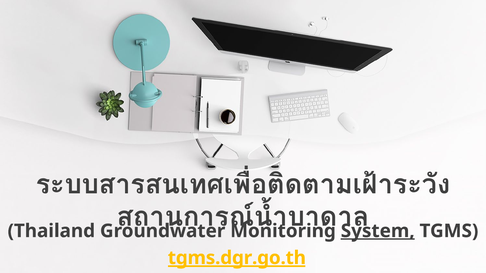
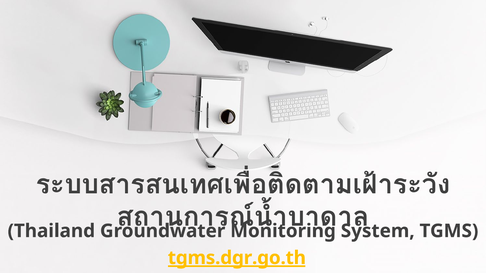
System underline: present -> none (378, 231)
